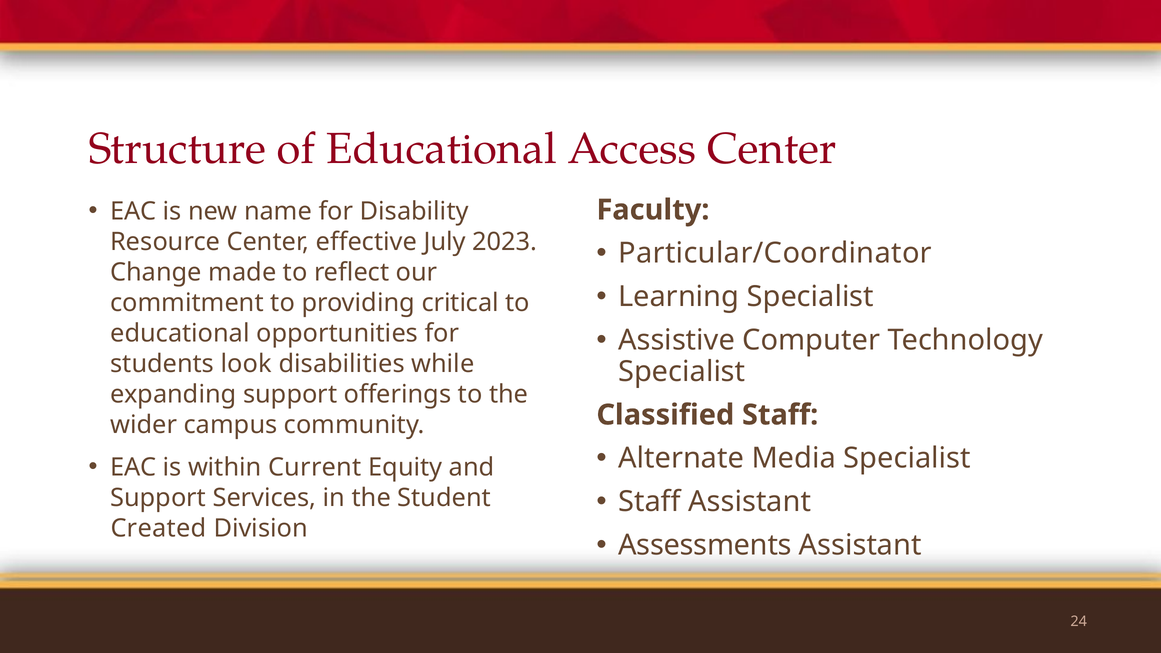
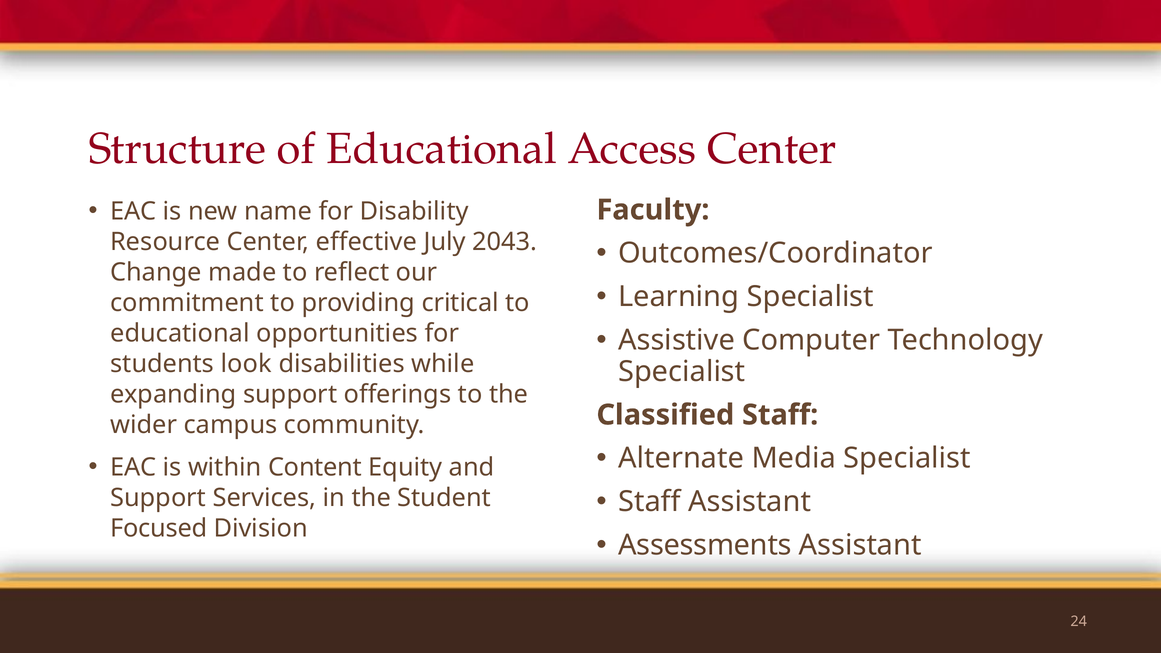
2023: 2023 -> 2043 (505, 242)
Particular/Coordinator: Particular/Coordinator -> Outcomes/Coordinator (775, 253)
Current: Current -> Content (315, 467)
Created: Created -> Focused (159, 528)
